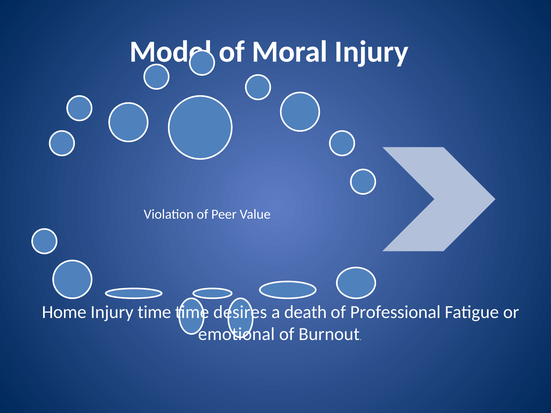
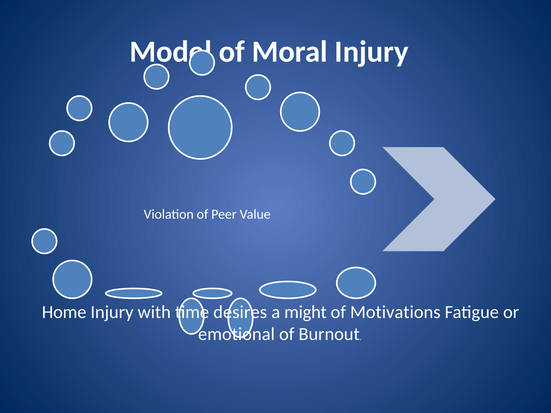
Injury time: time -> with (154, 312)
death: death -> might (306, 312)
Professional: Professional -> Motivations (395, 312)
